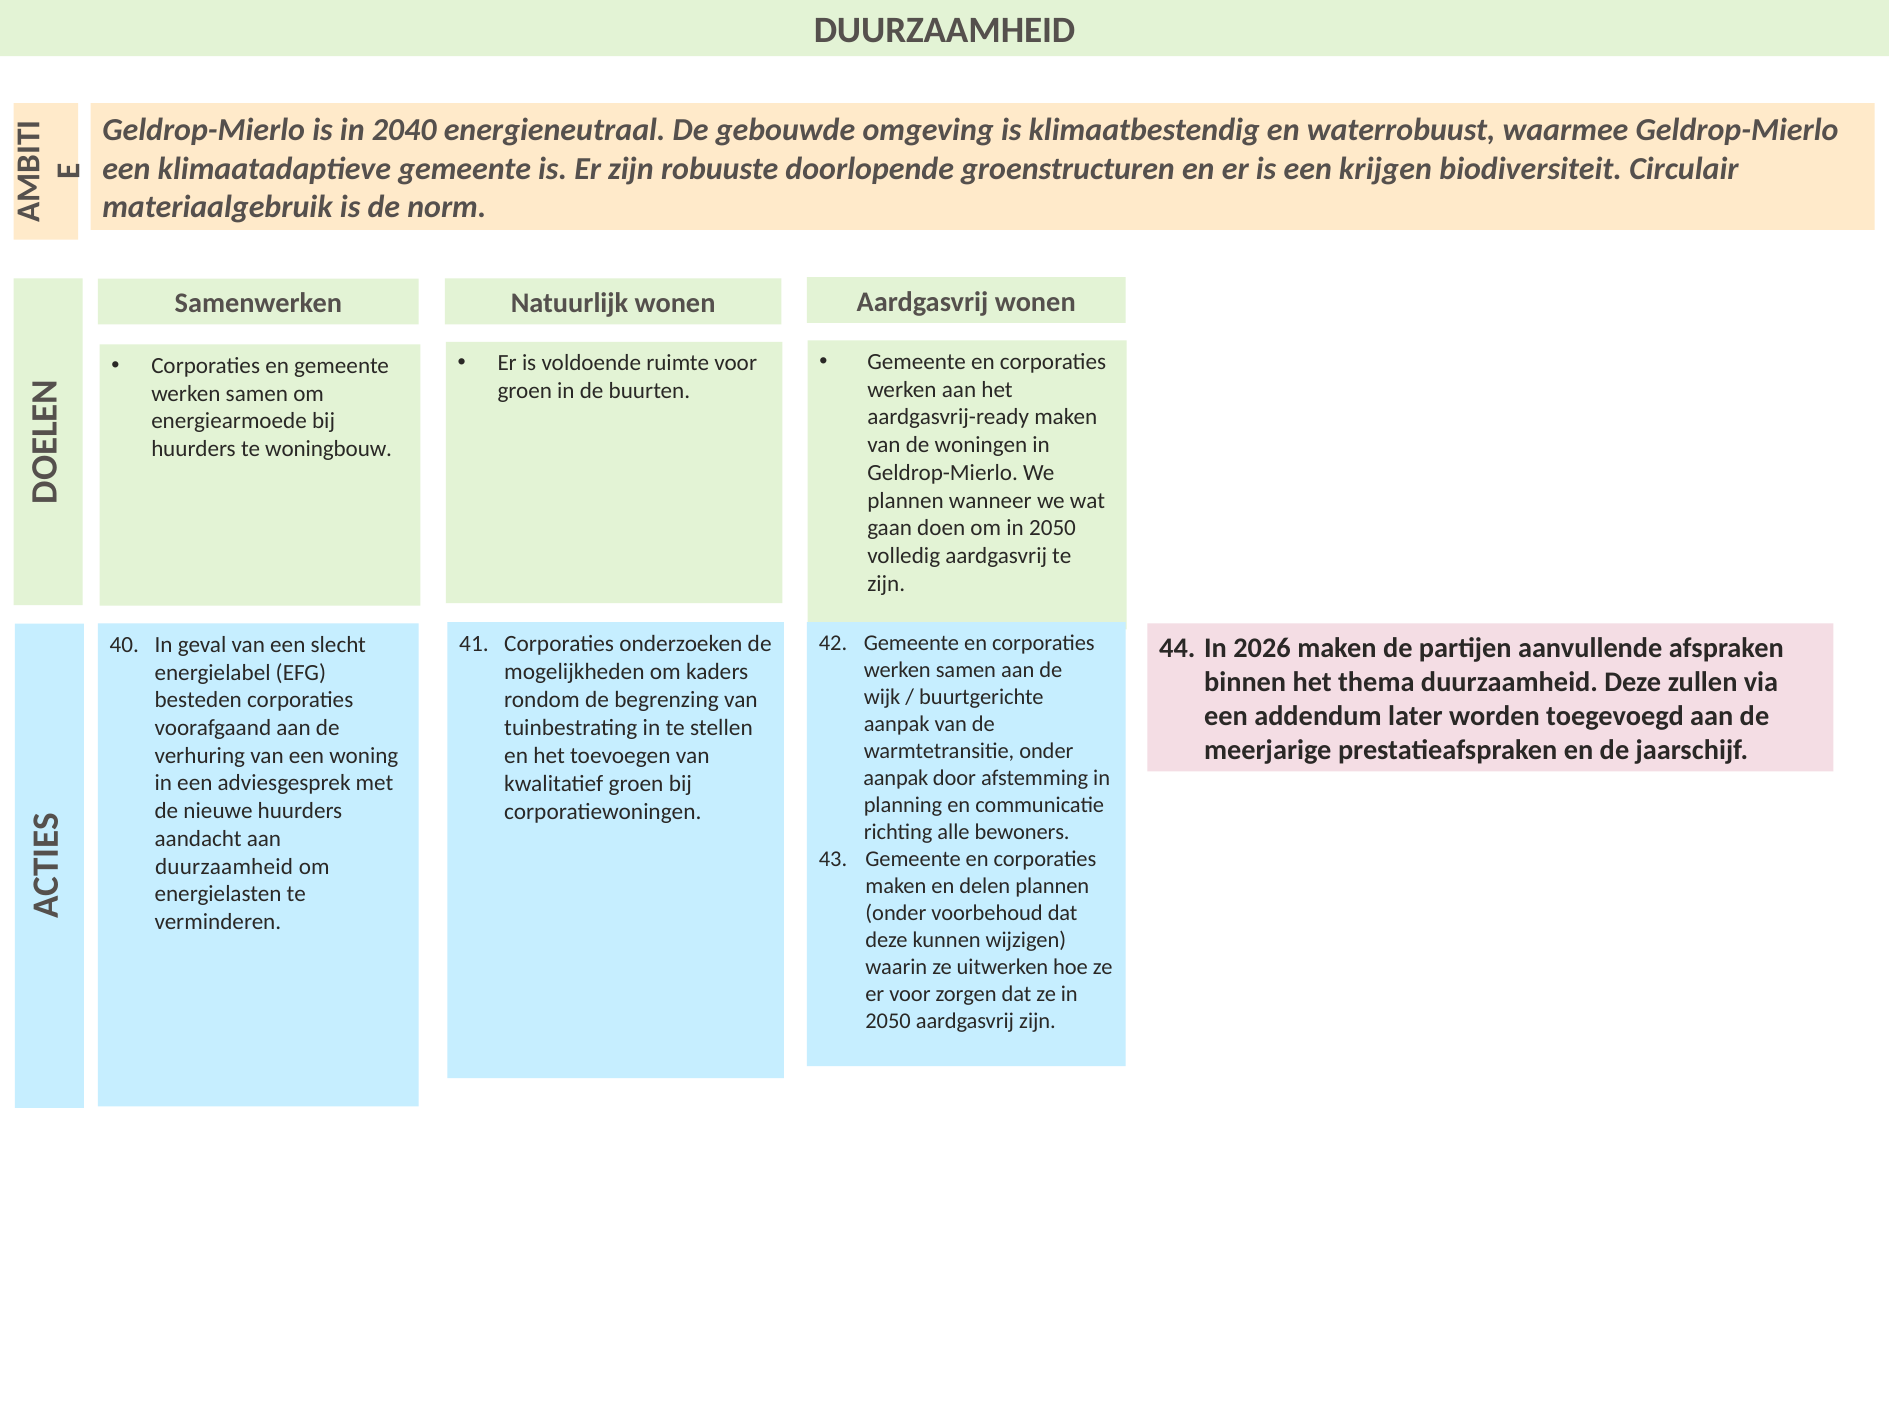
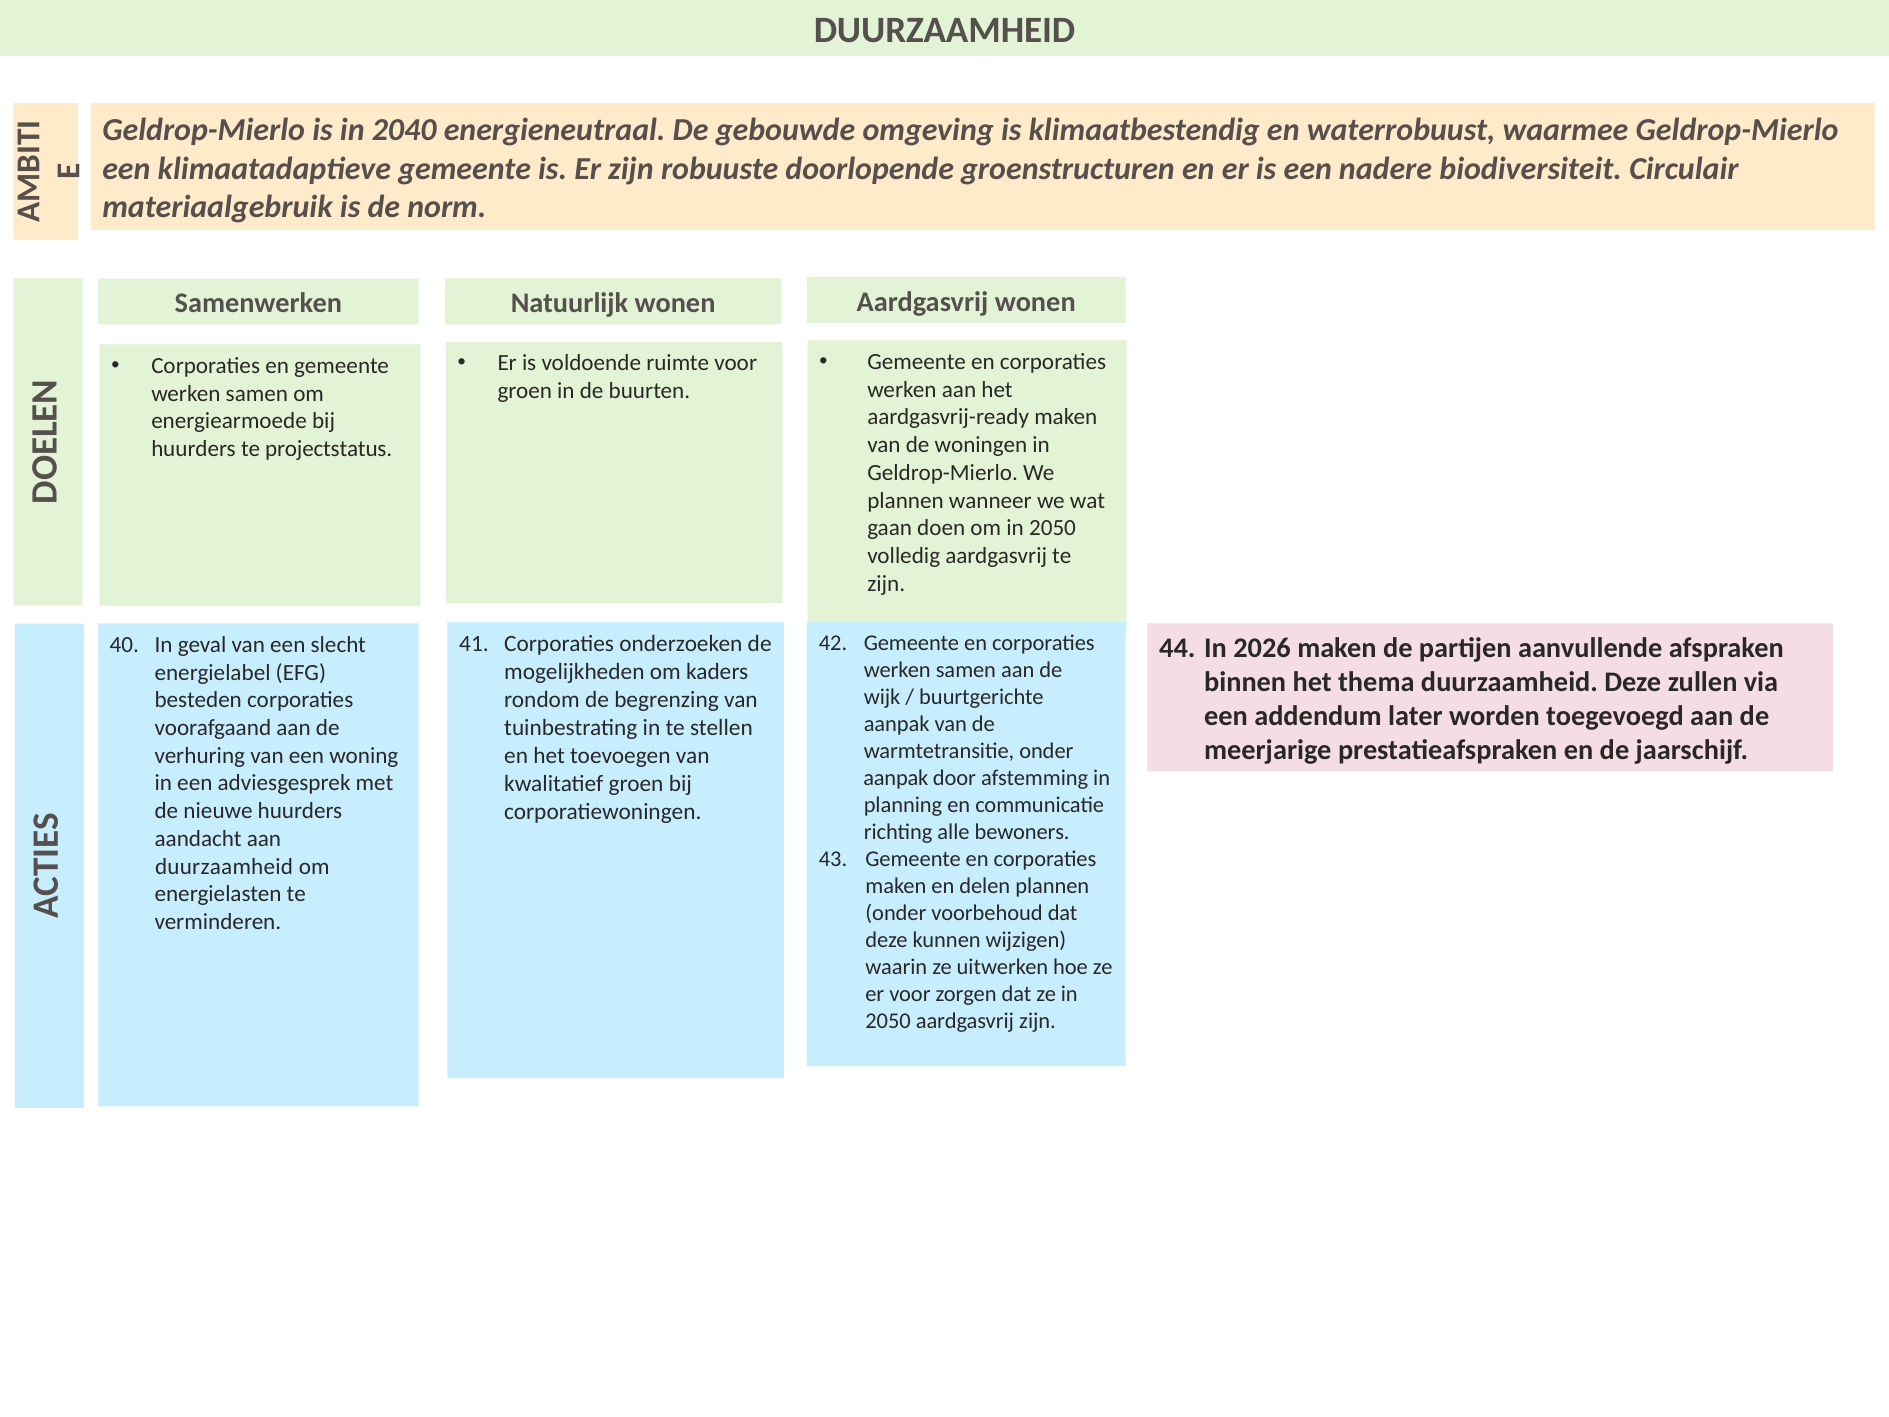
krijgen: krijgen -> nadere (1386, 169)
woningbouw: woningbouw -> projectstatus (329, 449)
